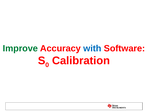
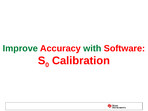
with colour: blue -> green (92, 48)
